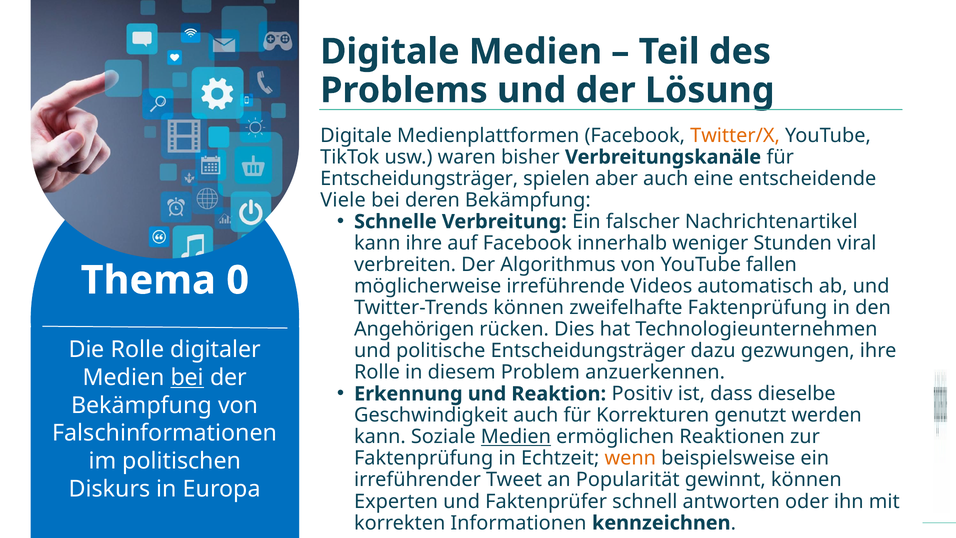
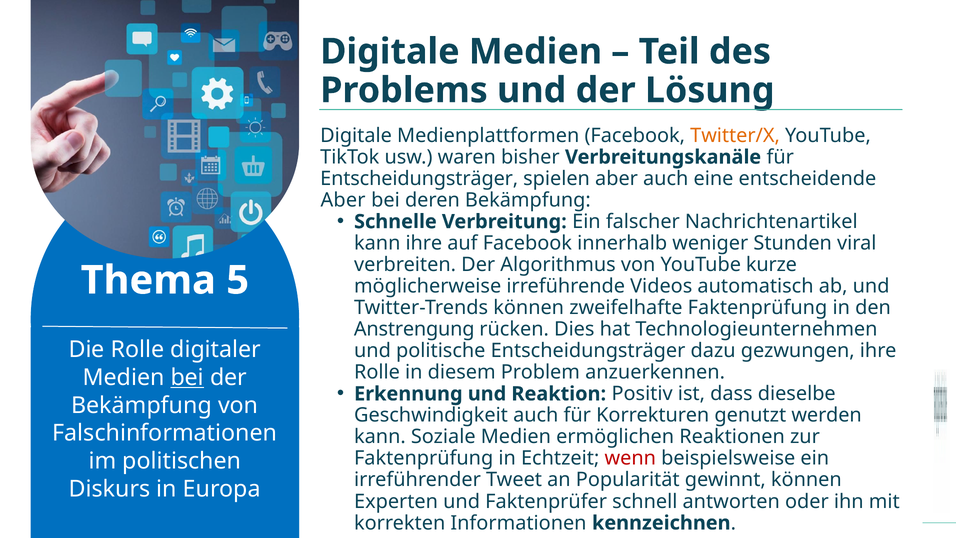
Viele: Viele -> Aber (343, 200)
fallen: fallen -> kurze (771, 265)
0: 0 -> 5 (238, 280)
Angehörigen: Angehörigen -> Anstrengung (414, 329)
Medien underline: present -> none (516, 437)
wenn colour: orange -> red (630, 458)
